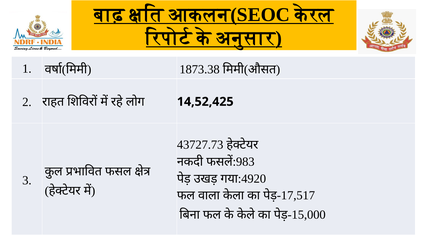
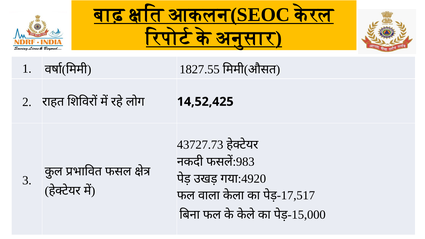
1873.38: 1873.38 -> 1827.55 (200, 69)
